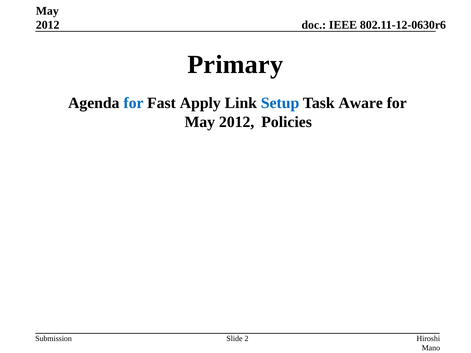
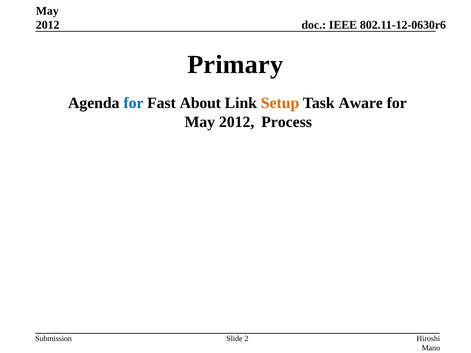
Apply: Apply -> About (200, 103)
Setup colour: blue -> orange (280, 103)
Policies: Policies -> Process (287, 122)
